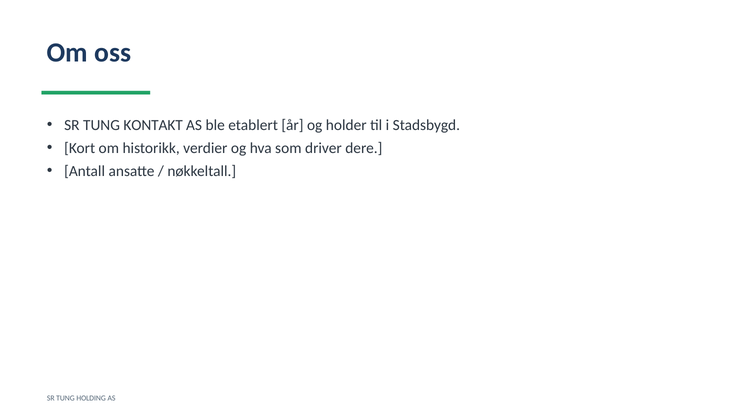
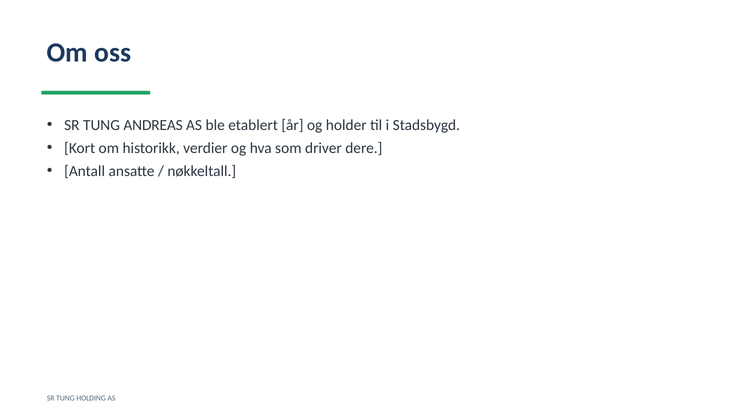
KONTAKT: KONTAKT -> ANDREAS (153, 125)
